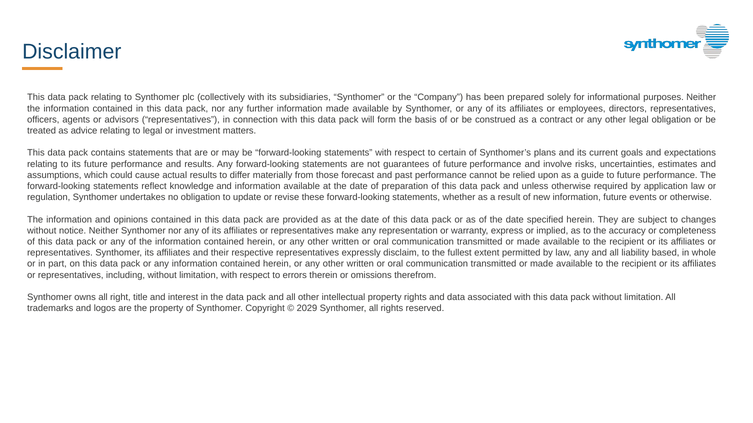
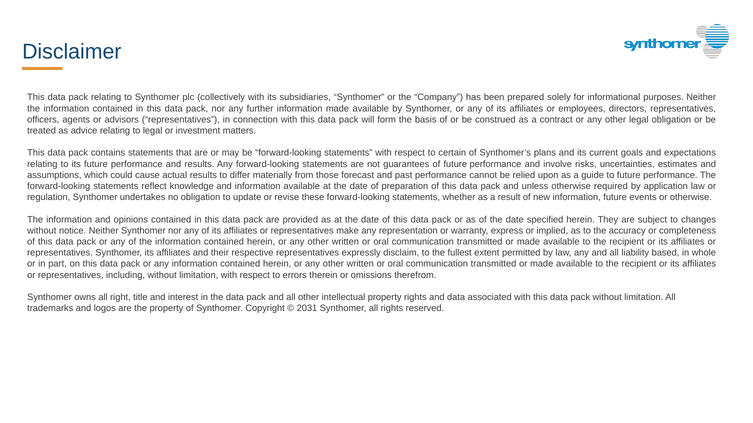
2029: 2029 -> 2031 (307, 308)
